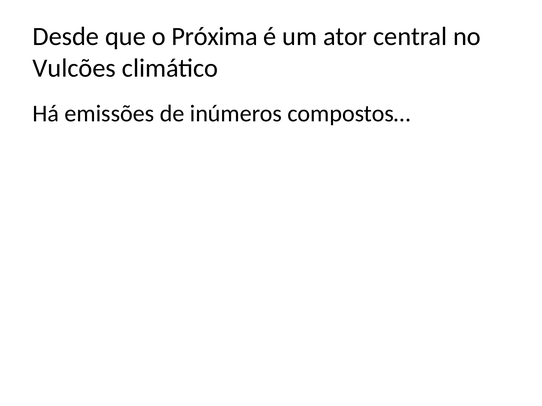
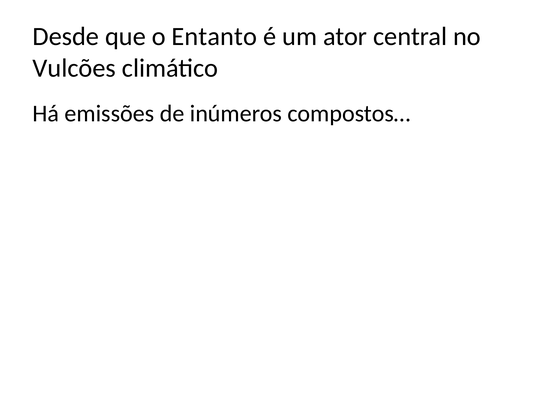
Próxima: Próxima -> Entanto (214, 37)
